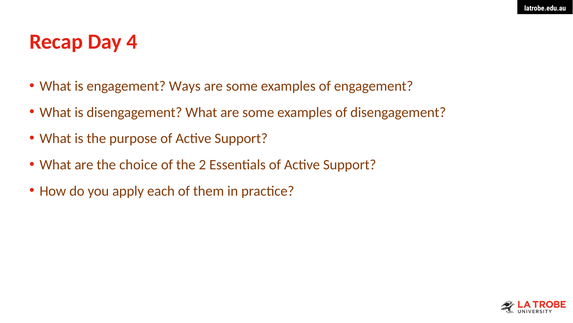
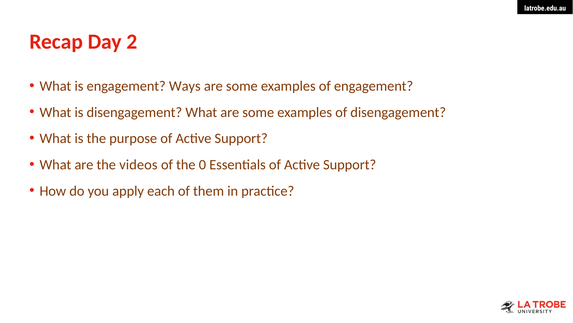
4: 4 -> 2 (132, 42)
choice: choice -> videos (138, 164)
2: 2 -> 0 (202, 164)
